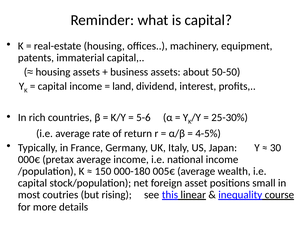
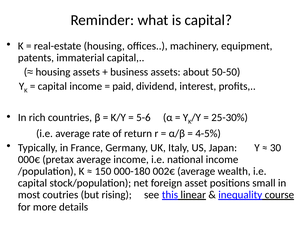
land: land -> paid (123, 86)
005€: 005€ -> 002€ (164, 171)
